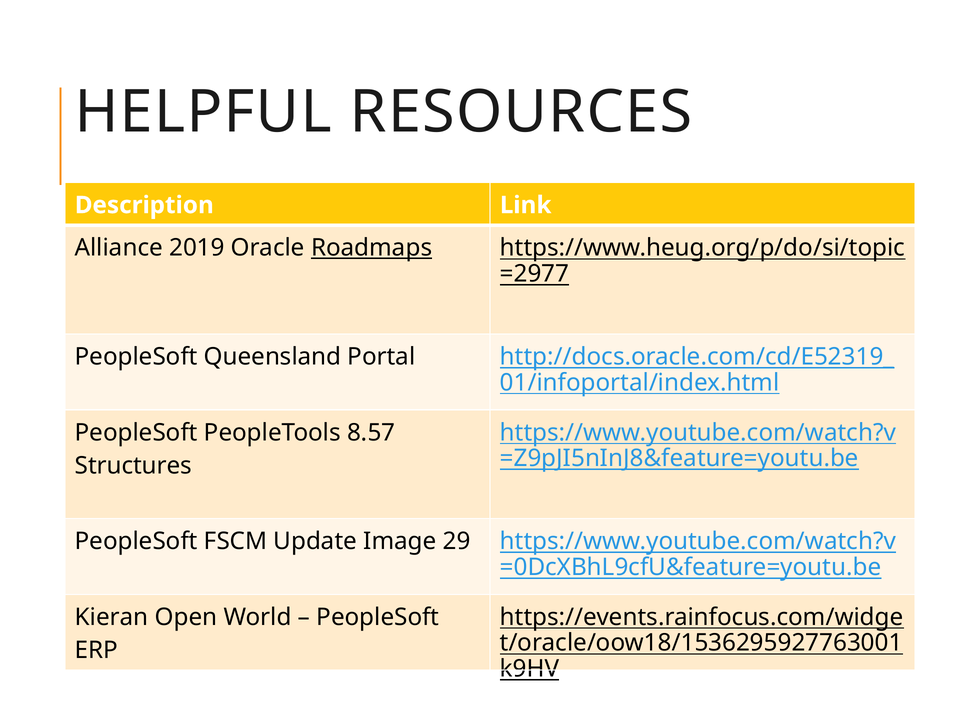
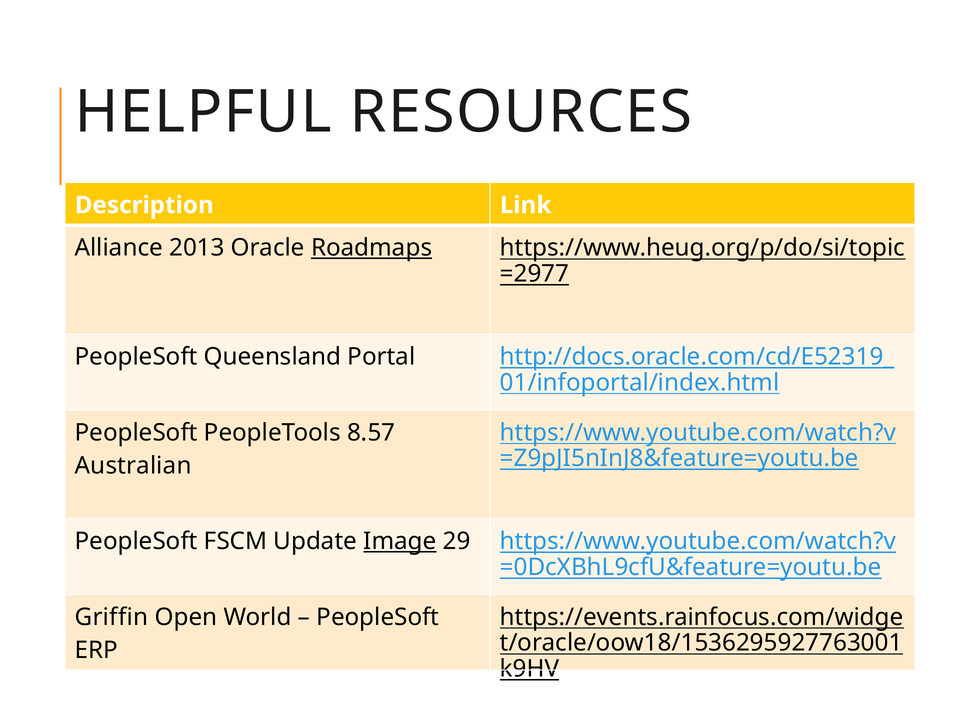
2019: 2019 -> 2013 (197, 248)
Structures: Structures -> Australian (133, 466)
Image underline: none -> present (400, 541)
Kieran: Kieran -> Griffin (111, 617)
